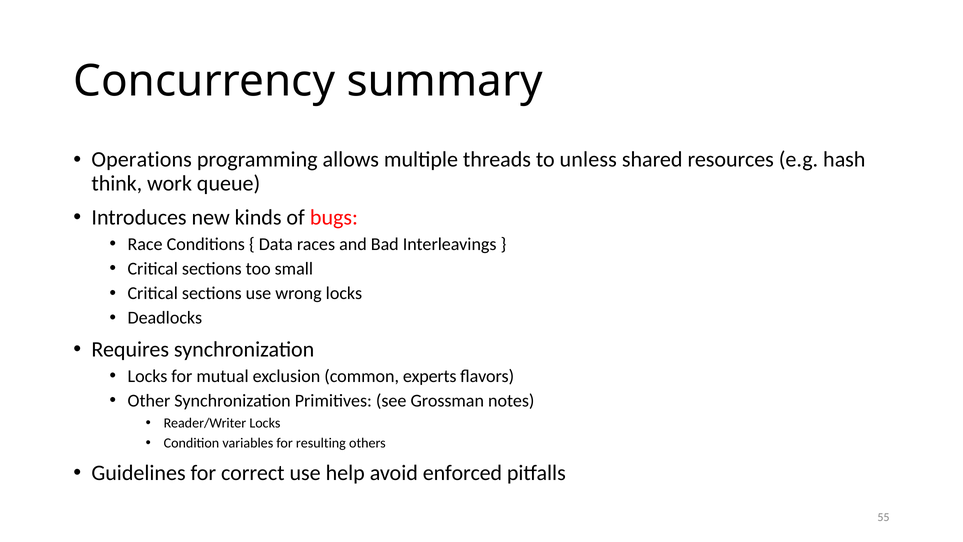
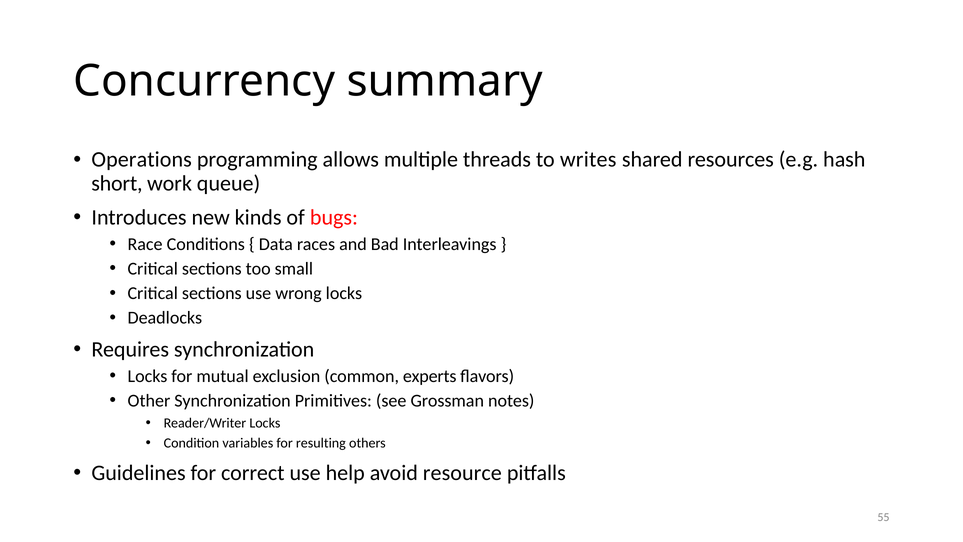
unless: unless -> writes (588, 160)
think: think -> short (117, 183)
enforced: enforced -> resource (462, 472)
